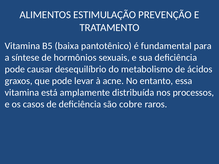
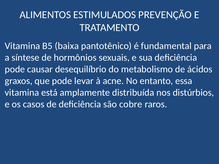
ESTIMULAÇÃO: ESTIMULAÇÃO -> ESTIMULADOS (105, 15)
processos: processos -> distúrbios (193, 93)
